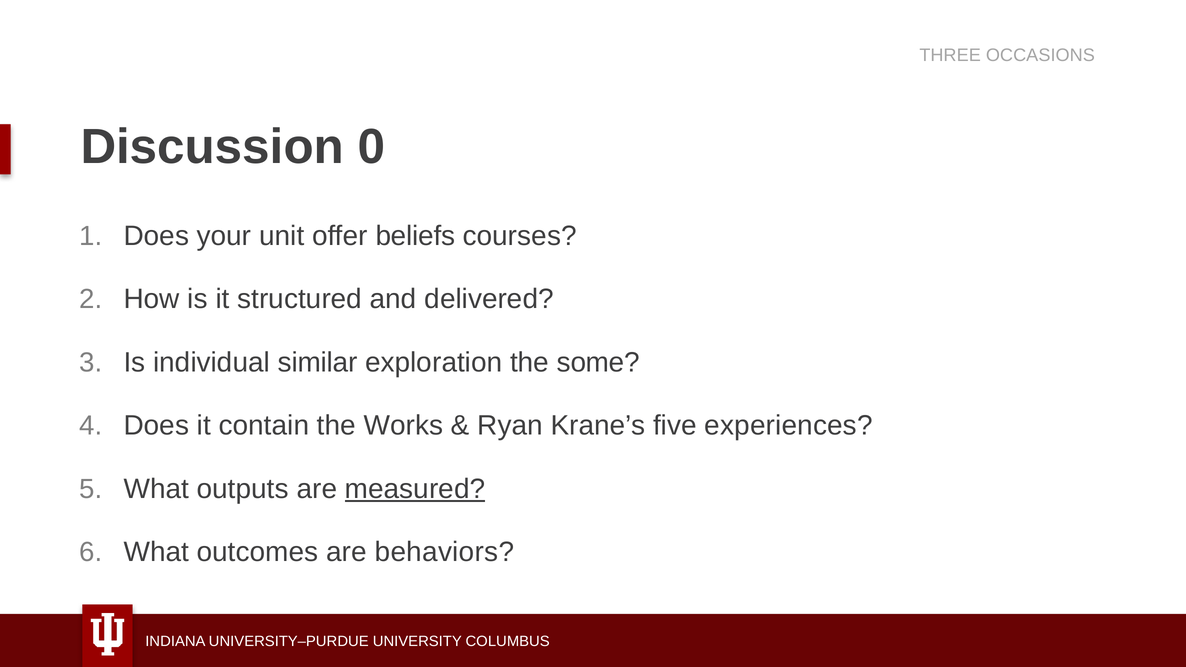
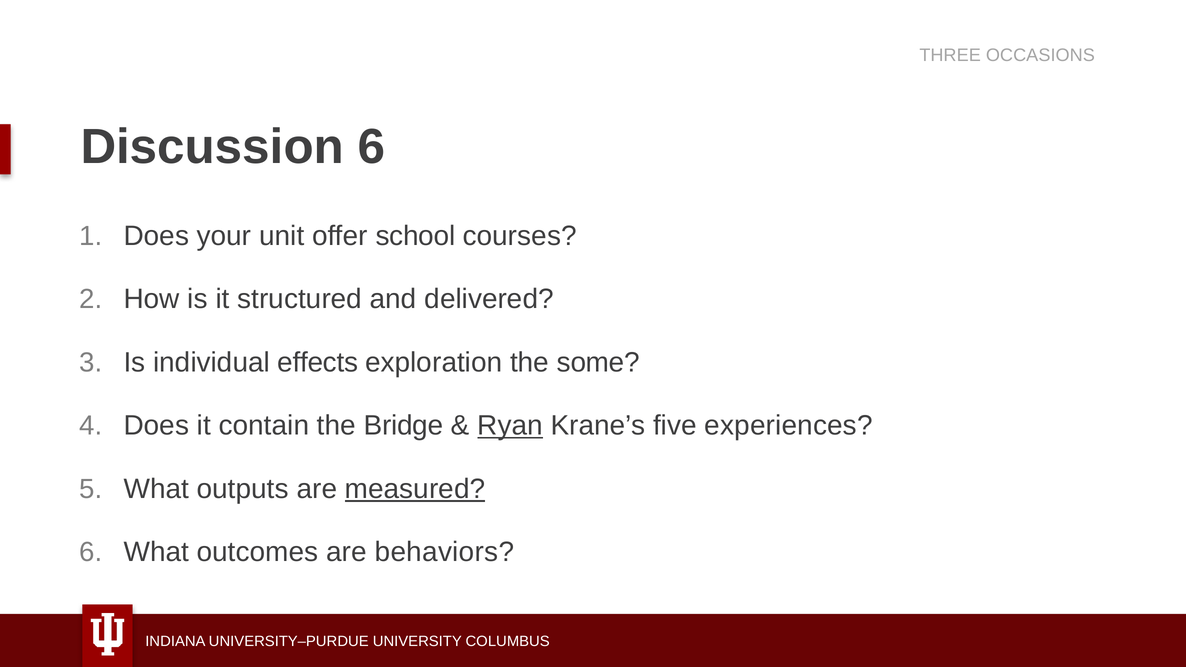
Discussion 0: 0 -> 6 (371, 147)
beliefs: beliefs -> school (415, 236)
similar: similar -> effects (318, 363)
Works: Works -> Bridge (403, 426)
Ryan underline: none -> present (510, 426)
